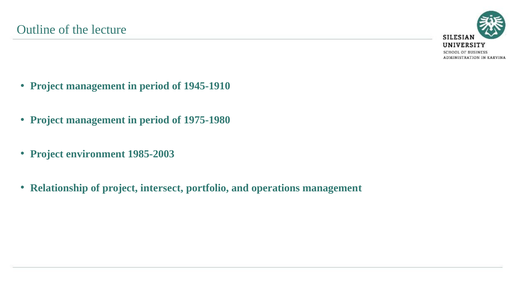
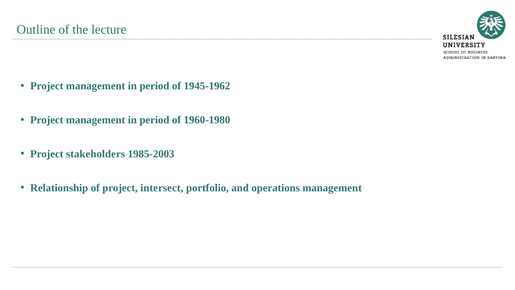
1945-1910: 1945-1910 -> 1945-1962 (207, 86)
1975-1980: 1975-1980 -> 1960-1980 (207, 120)
environment: environment -> stakeholders (96, 154)
